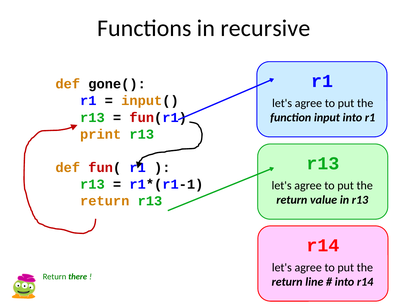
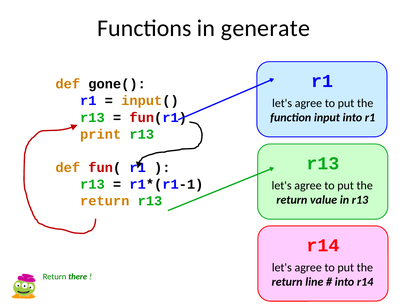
recursive: recursive -> generate (265, 28)
